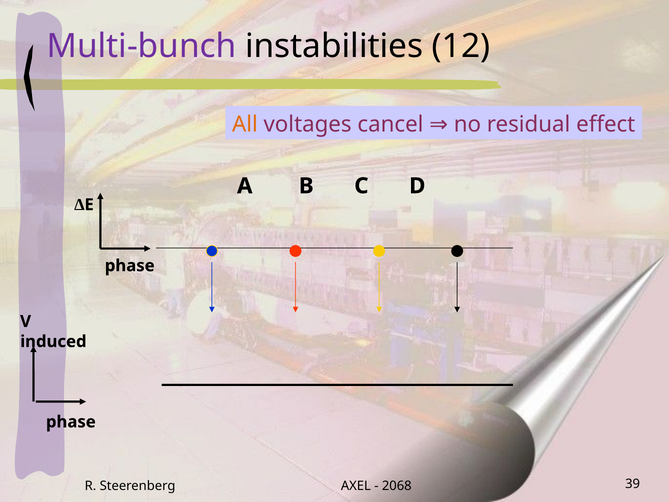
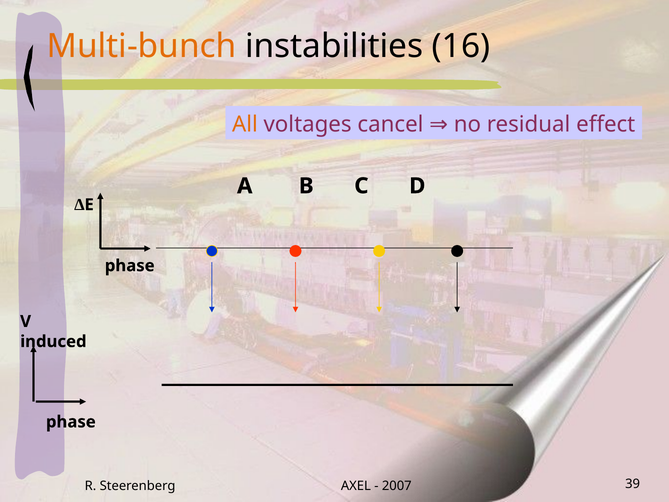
Multi-bunch colour: purple -> orange (142, 46)
12: 12 -> 16 (461, 46)
2068: 2068 -> 2007 (397, 486)
